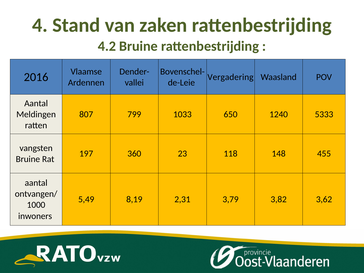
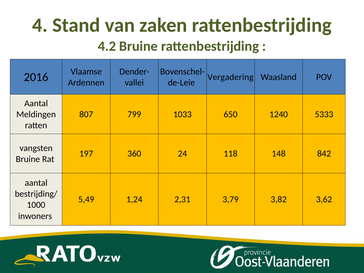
23: 23 -> 24 (182, 154)
455: 455 -> 842 (324, 154)
ontvangen/: ontvangen/ -> bestrijding/ (36, 194)
8,19: 8,19 -> 1,24 (134, 199)
